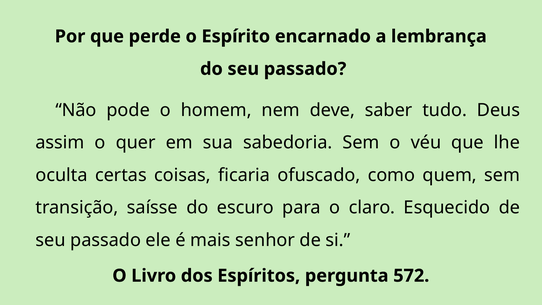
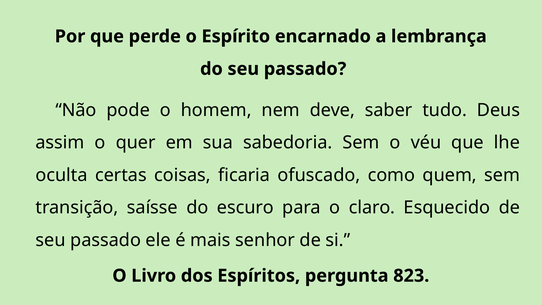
572: 572 -> 823 (411, 276)
